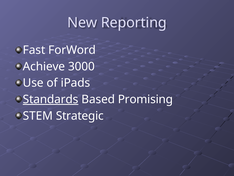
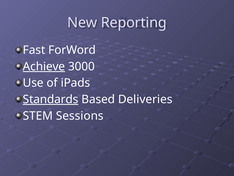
Achieve underline: none -> present (44, 66)
Promising: Promising -> Deliveries (145, 99)
Strategic: Strategic -> Sessions (80, 115)
